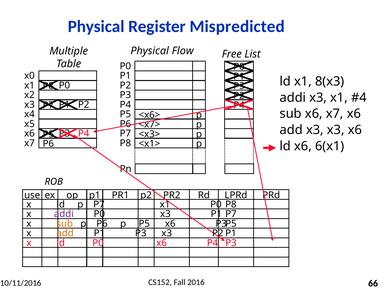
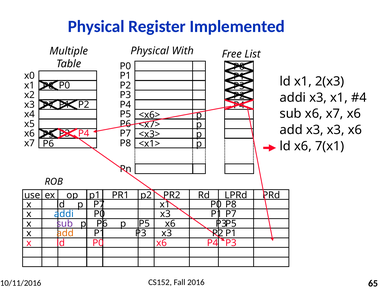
Mispredicted: Mispredicted -> Implemented (237, 26)
Flow: Flow -> With (183, 51)
8(x3: 8(x3 -> 2(x3 (330, 81)
6(x1: 6(x1 -> 7(x1 (330, 146)
addi colour: purple -> blue (64, 214)
sub colour: orange -> purple (65, 223)
66: 66 -> 65 (373, 283)
